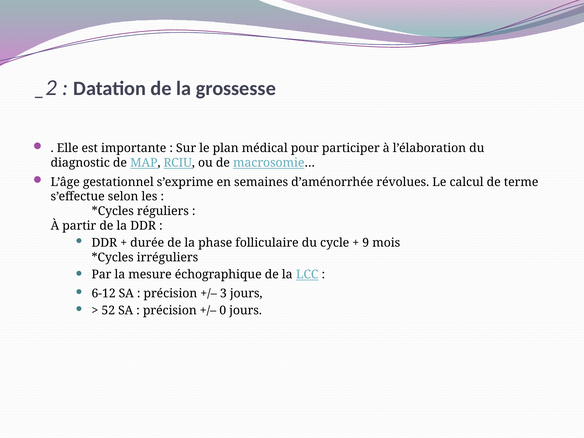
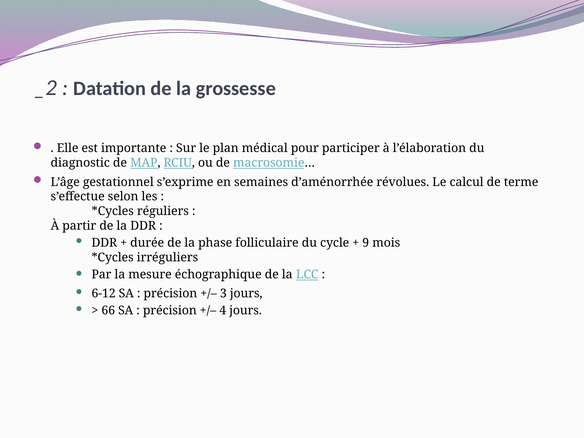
52: 52 -> 66 (108, 311)
0: 0 -> 4 (223, 311)
